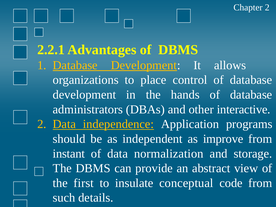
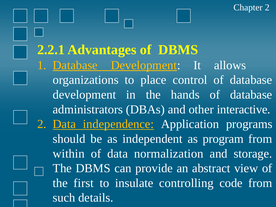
improve: improve -> program (223, 139)
instant: instant -> within (69, 154)
conceptual: conceptual -> controlling (186, 183)
